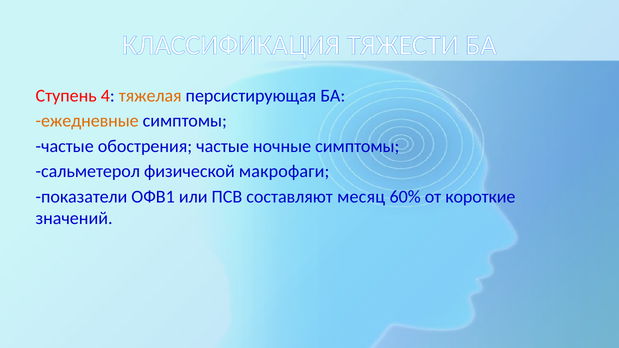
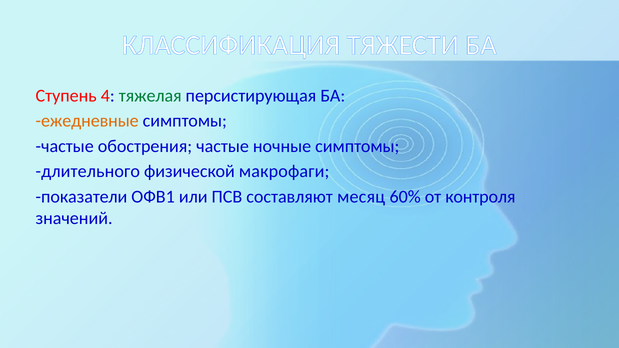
тяжелая colour: orange -> green (150, 96)
сальметерол: сальметерол -> длительного (88, 172)
короткие: короткие -> контроля (480, 197)
